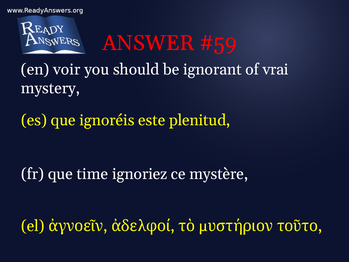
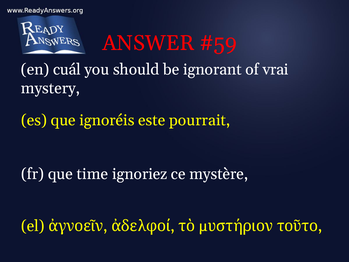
voir: voir -> cuál (67, 70)
plenitud: plenitud -> pourrait (200, 120)
